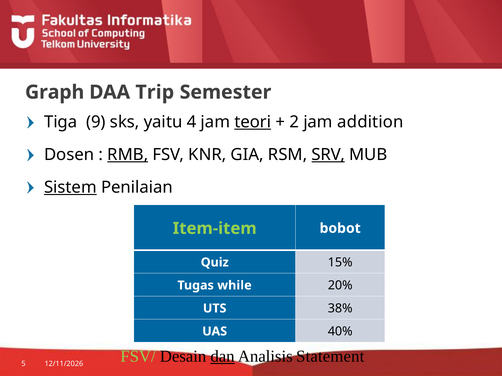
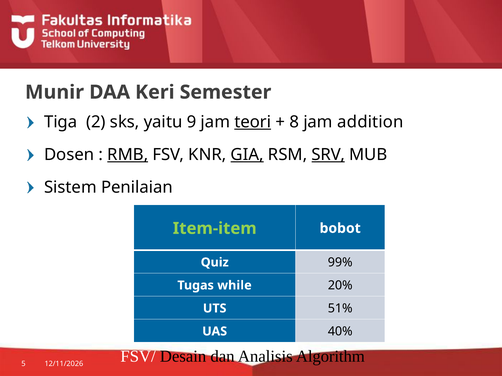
Graph: Graph -> Munir (55, 92)
Trip: Trip -> Keri (155, 92)
9: 9 -> 2 (96, 122)
4: 4 -> 9 (191, 122)
2: 2 -> 8 (294, 122)
GIA underline: none -> present (247, 155)
Sistem underline: present -> none (70, 188)
15%: 15% -> 99% (340, 263)
38%: 38% -> 51% (340, 309)
FSV/ colour: light green -> white (138, 357)
dan underline: present -> none (223, 357)
Statement: Statement -> Algorithm (330, 357)
